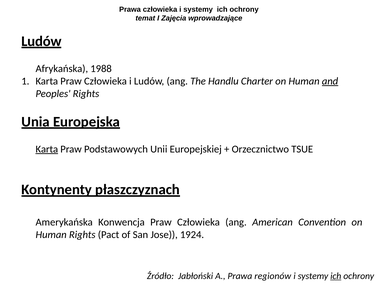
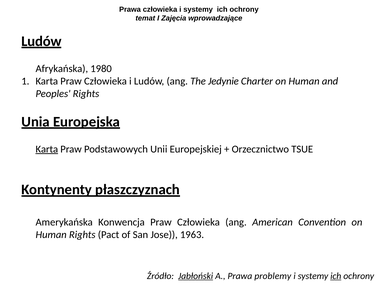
1988: 1988 -> 1980 (101, 69)
Handlu: Handlu -> Jedynie (223, 81)
and underline: present -> none (330, 81)
1924: 1924 -> 1963 (192, 235)
Jabłoński underline: none -> present (196, 276)
regionów: regionów -> problemy (273, 276)
